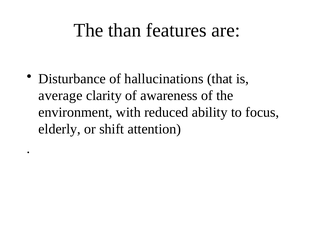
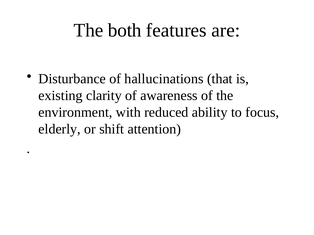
than: than -> both (125, 30)
average: average -> existing (61, 96)
